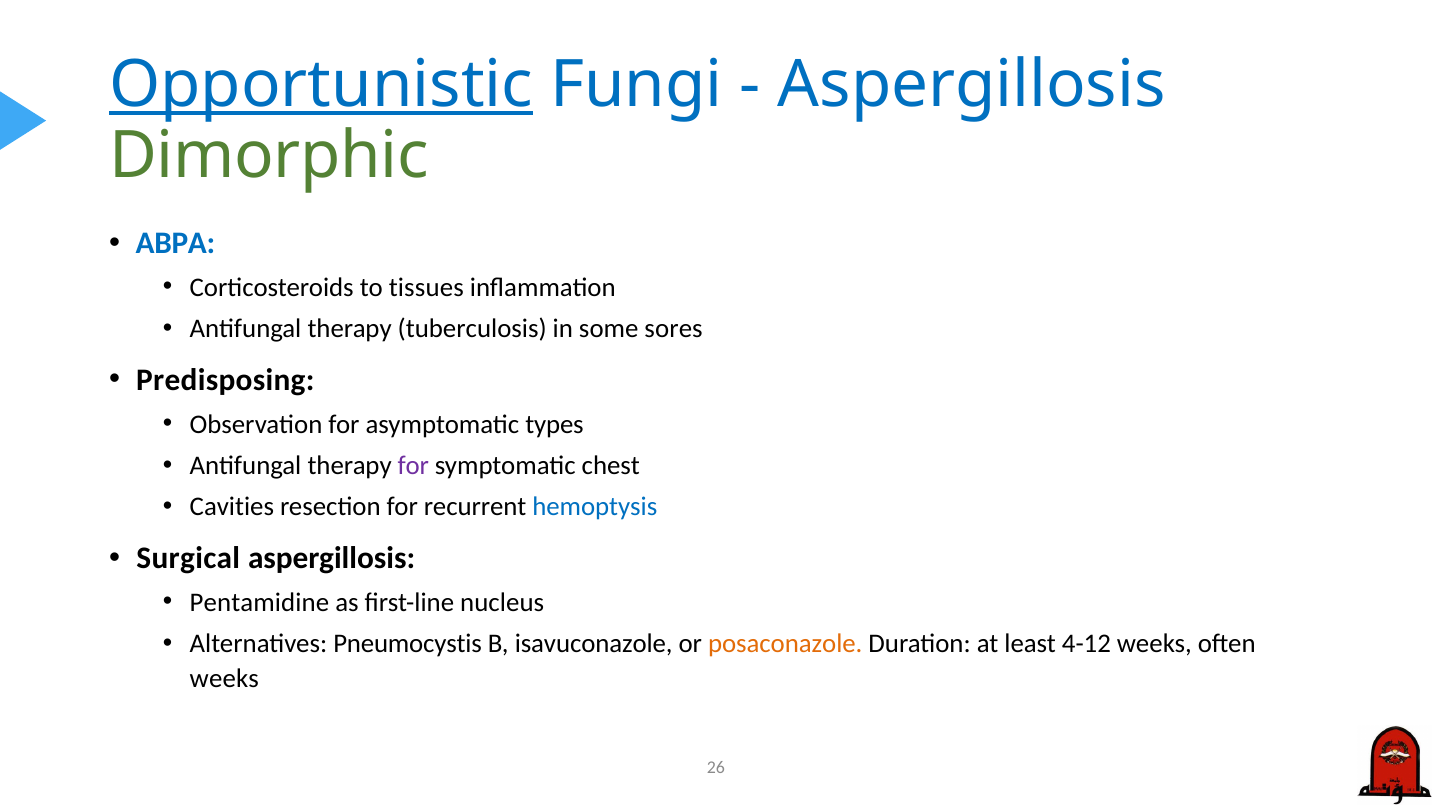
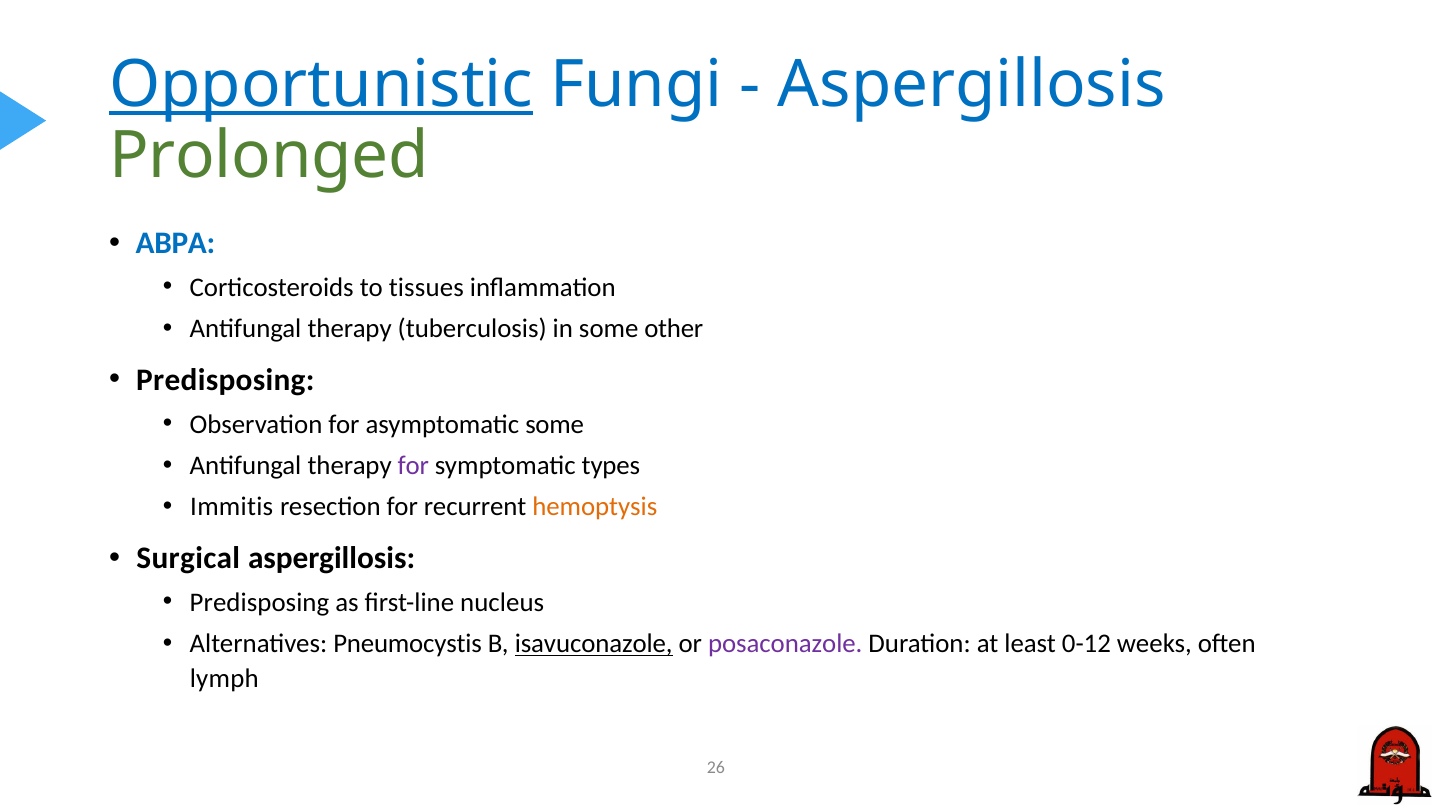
Dimorphic: Dimorphic -> Prolonged (269, 156)
sores: sores -> other (674, 329)
asymptomatic types: types -> some (555, 424)
chest: chest -> types (611, 466)
Cavities: Cavities -> Immitis (232, 507)
hemoptysis colour: blue -> orange (595, 507)
Pentamidine: Pentamidine -> Predisposing (259, 603)
isavuconazole underline: none -> present (594, 644)
posaconazole colour: orange -> purple (785, 644)
4-12: 4-12 -> 0-12 (1086, 644)
weeks: weeks -> lymph (224, 679)
